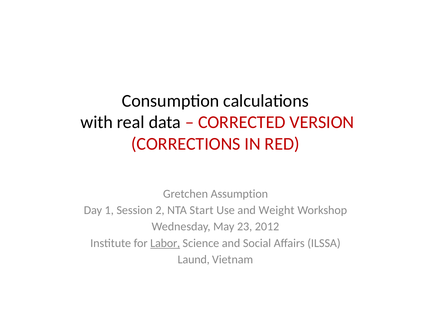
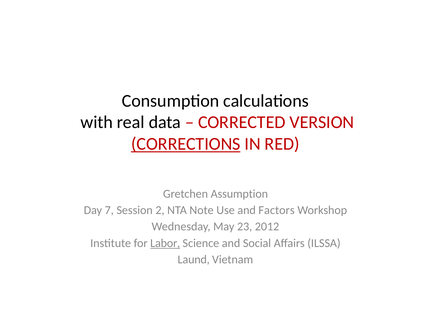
CORRECTIONS underline: none -> present (186, 144)
1: 1 -> 7 (109, 210)
Start: Start -> Note (202, 210)
Weight: Weight -> Factors (277, 210)
